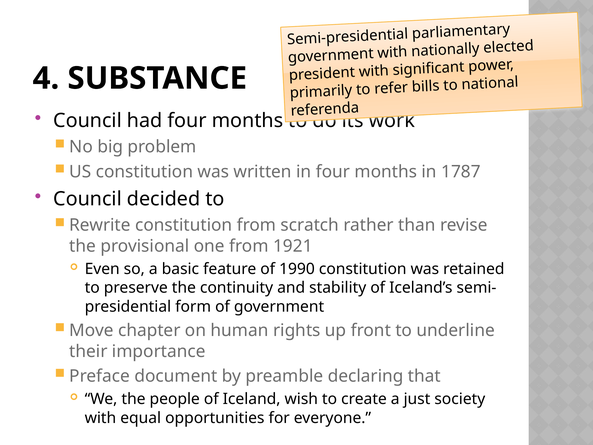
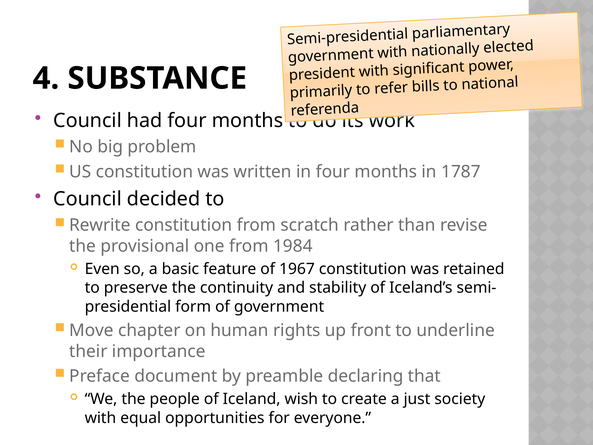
1921: 1921 -> 1984 (293, 246)
1990: 1990 -> 1967 (297, 269)
